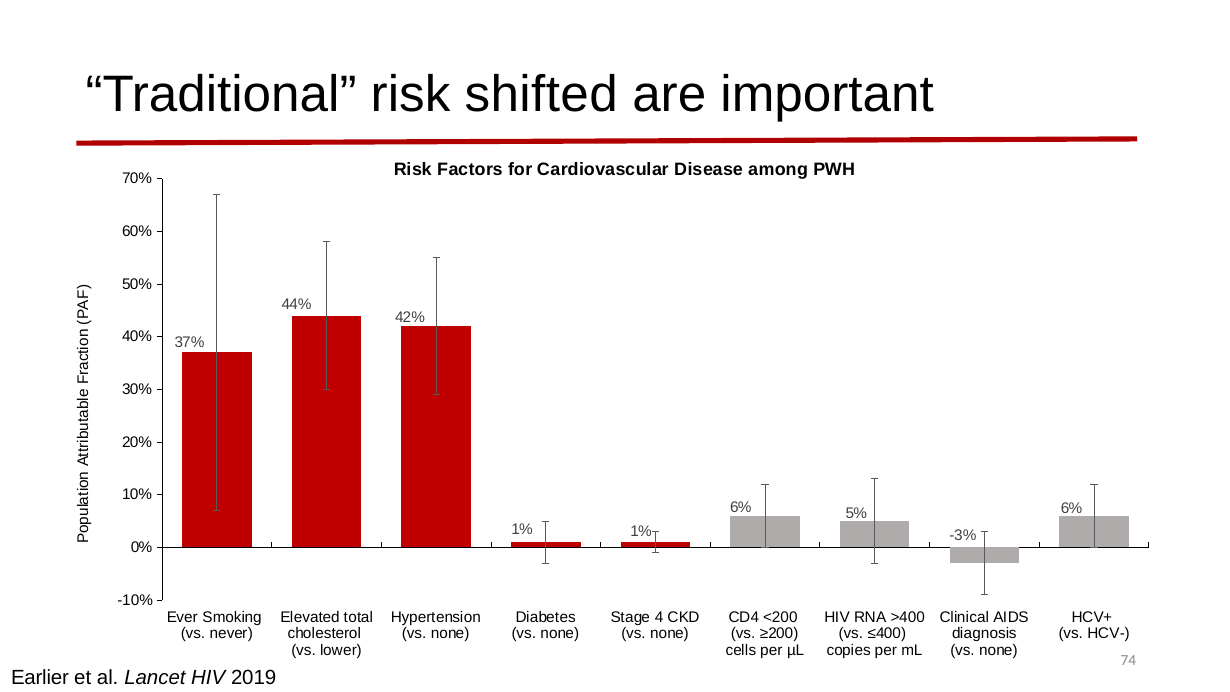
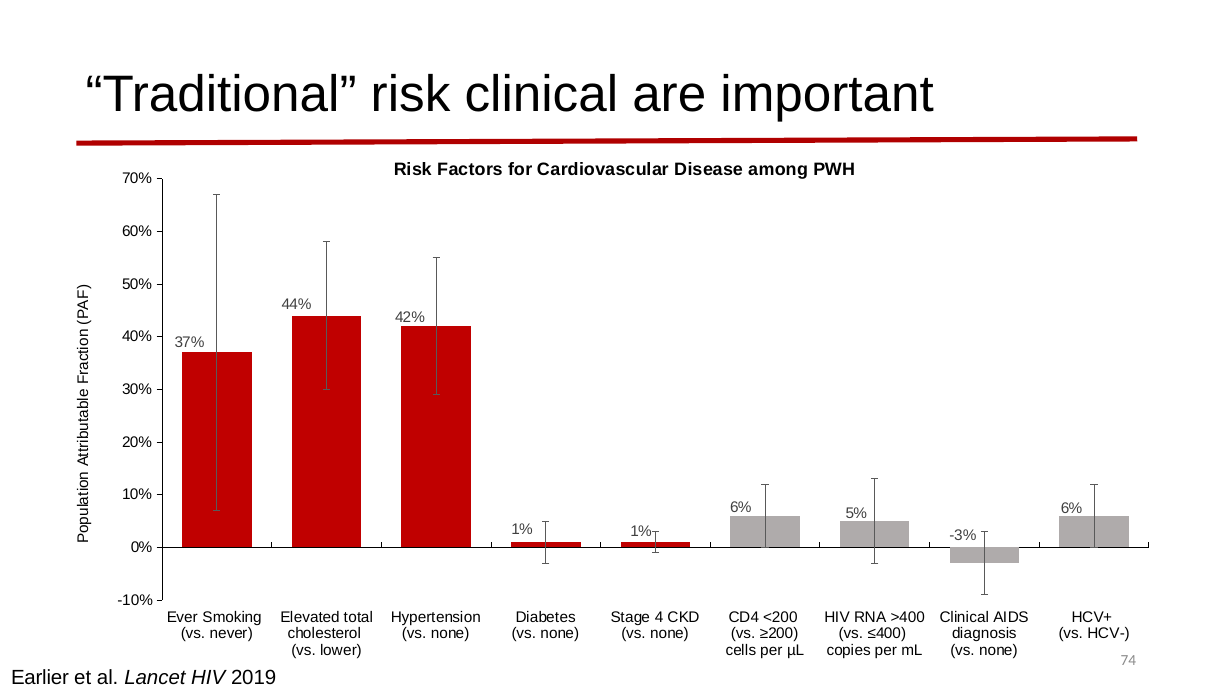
risk shifted: shifted -> clinical (541, 95)
